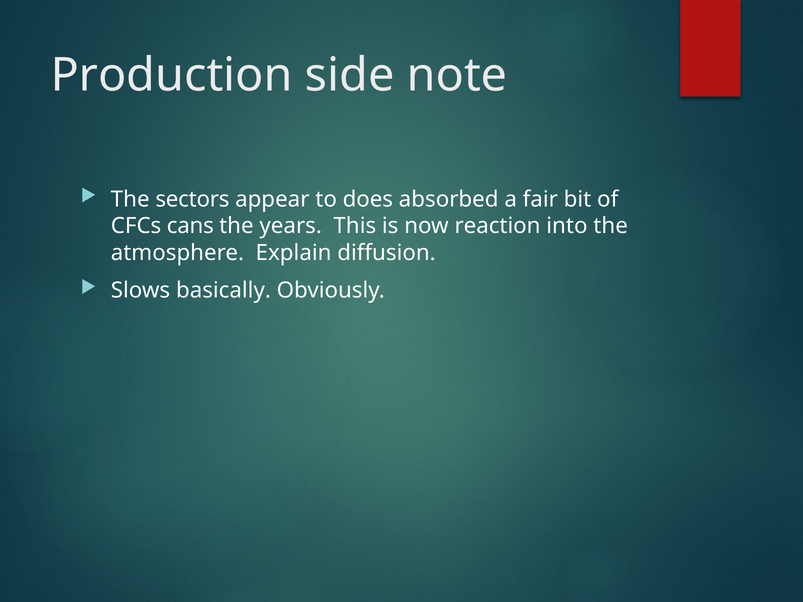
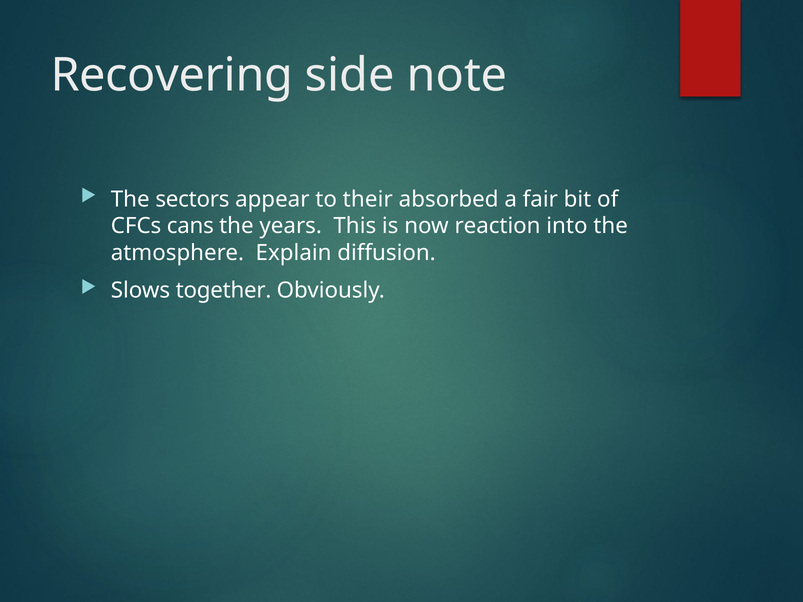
Production: Production -> Recovering (172, 75)
does: does -> their (368, 199)
basically: basically -> together (224, 291)
